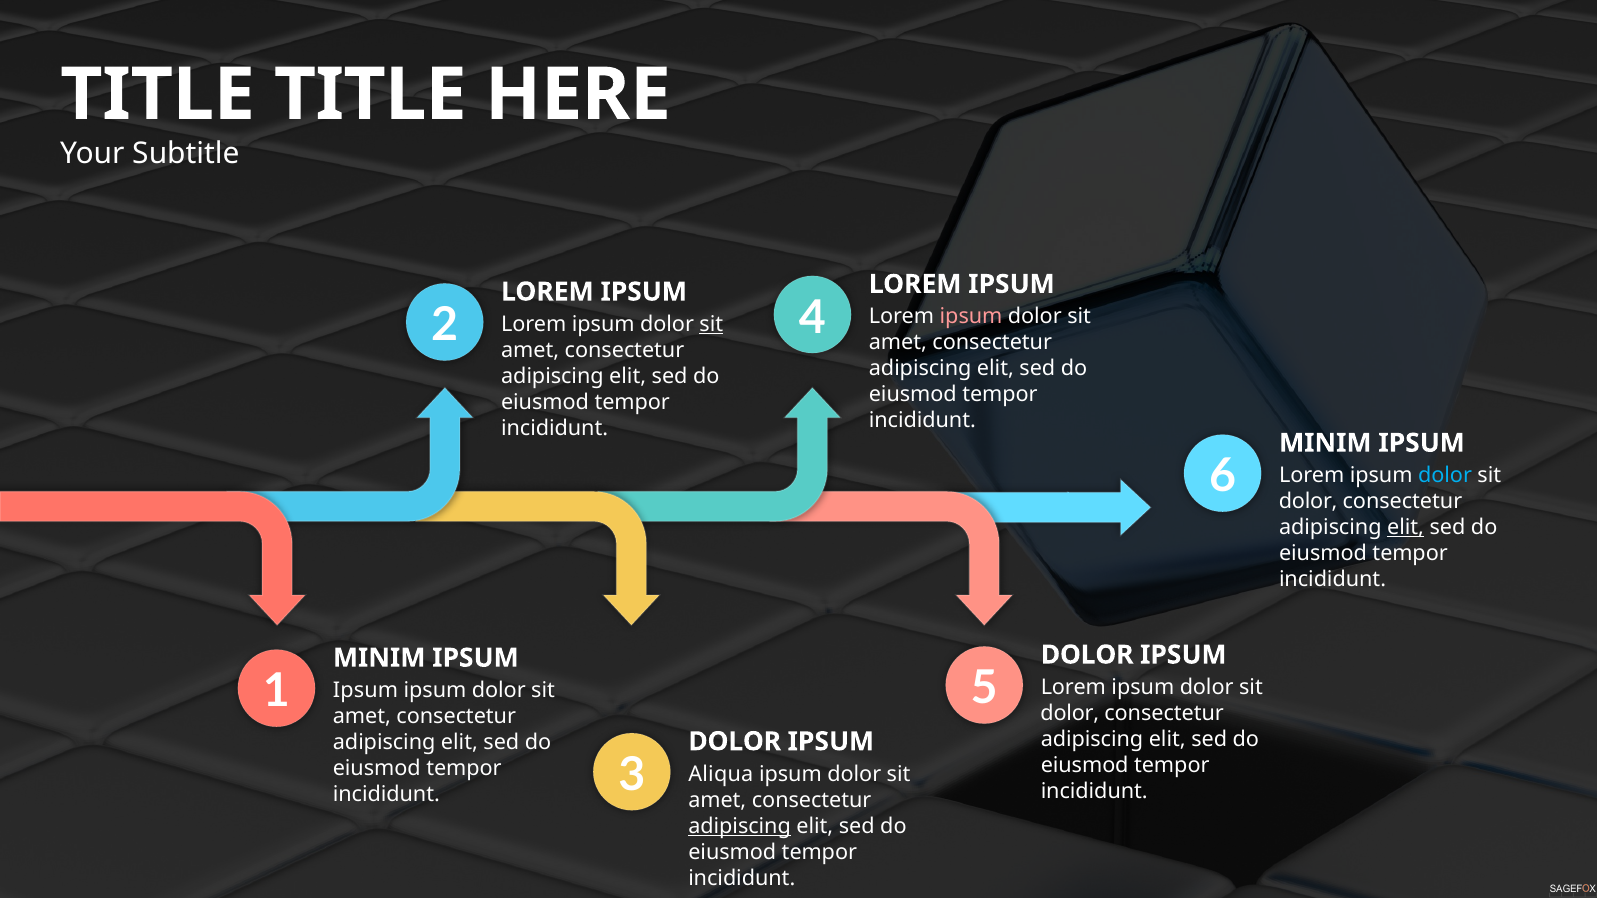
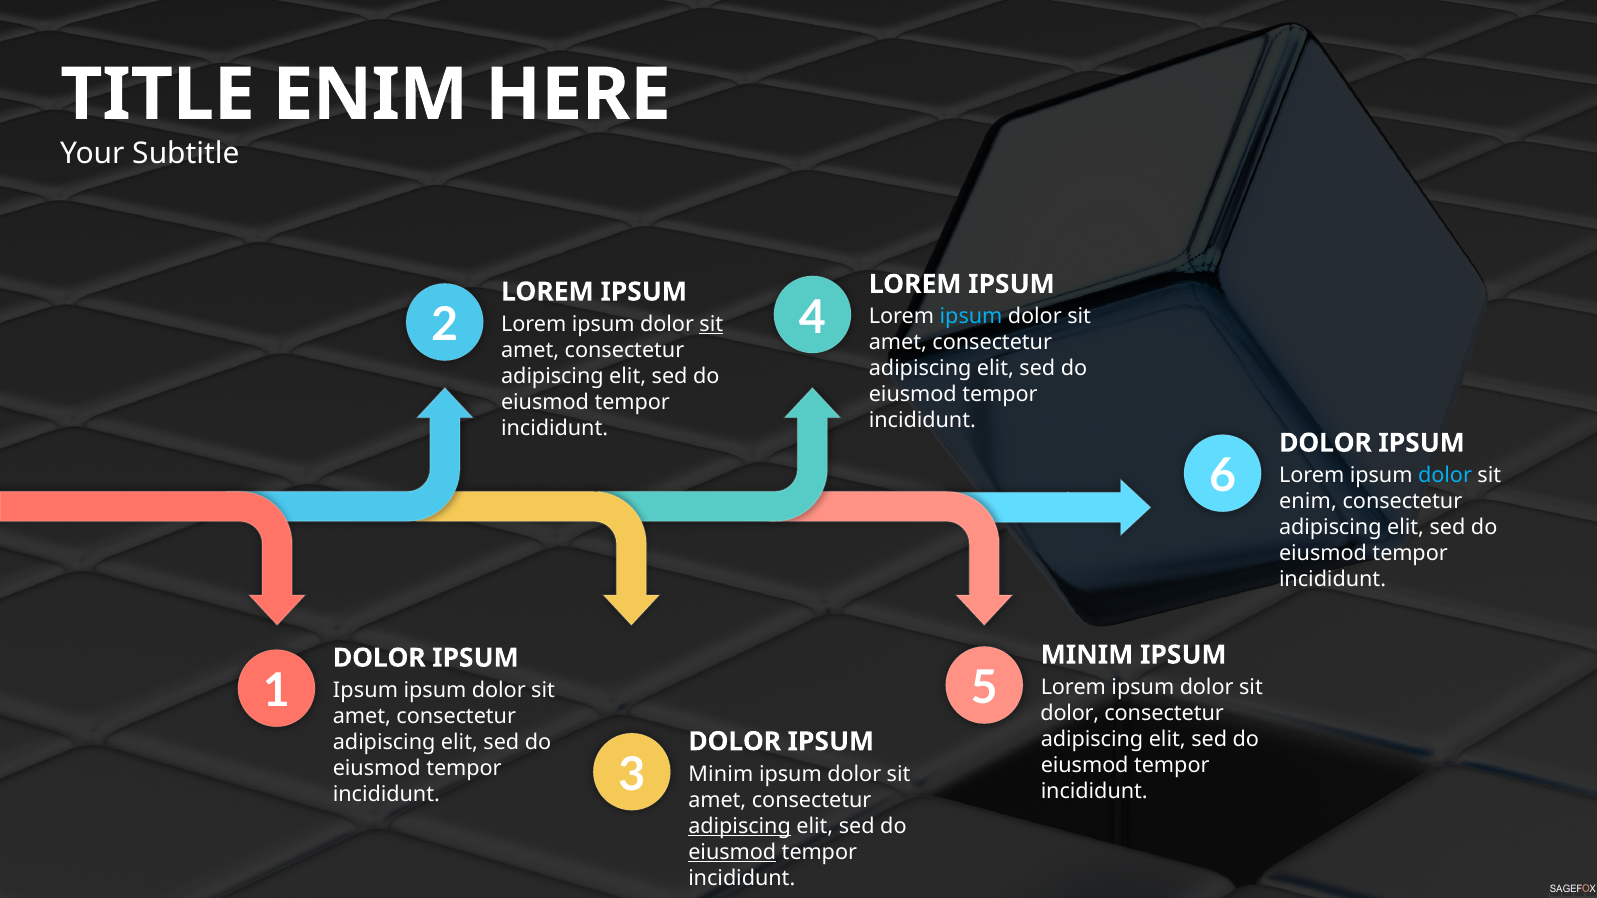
TITLE: TITLE -> ENIM (370, 95)
ipsum colour: pink -> light blue (971, 317)
MINIM: MINIM -> DOLOR (1325, 443)
dolor: dolor -> enim (1308, 502)
elit underline: present -> none (1406, 528)
DOLOR: DOLOR -> MINIM (1087, 655)
MINIM: MINIM -> DOLOR (379, 658)
Aliqua: Aliqua -> Minim (721, 774)
eiusmod underline: none -> present (732, 852)
